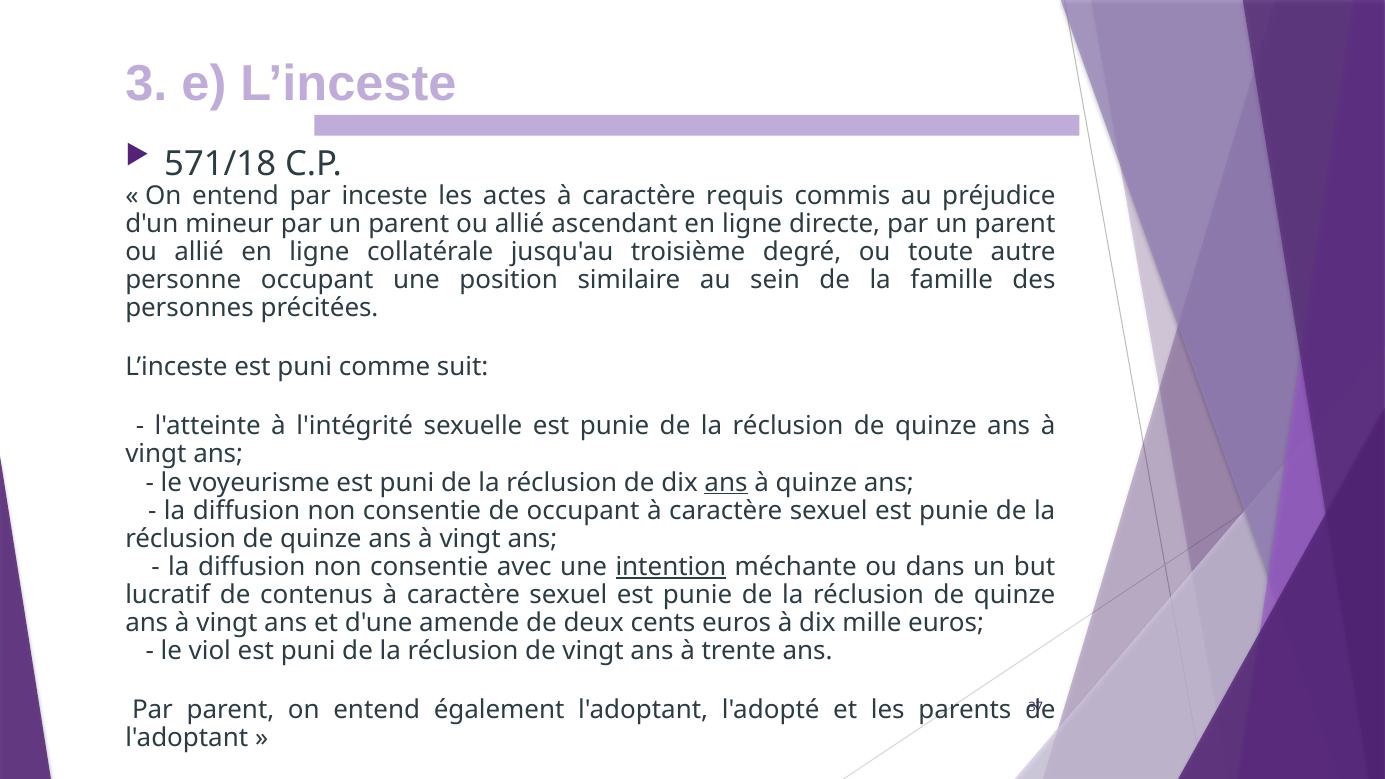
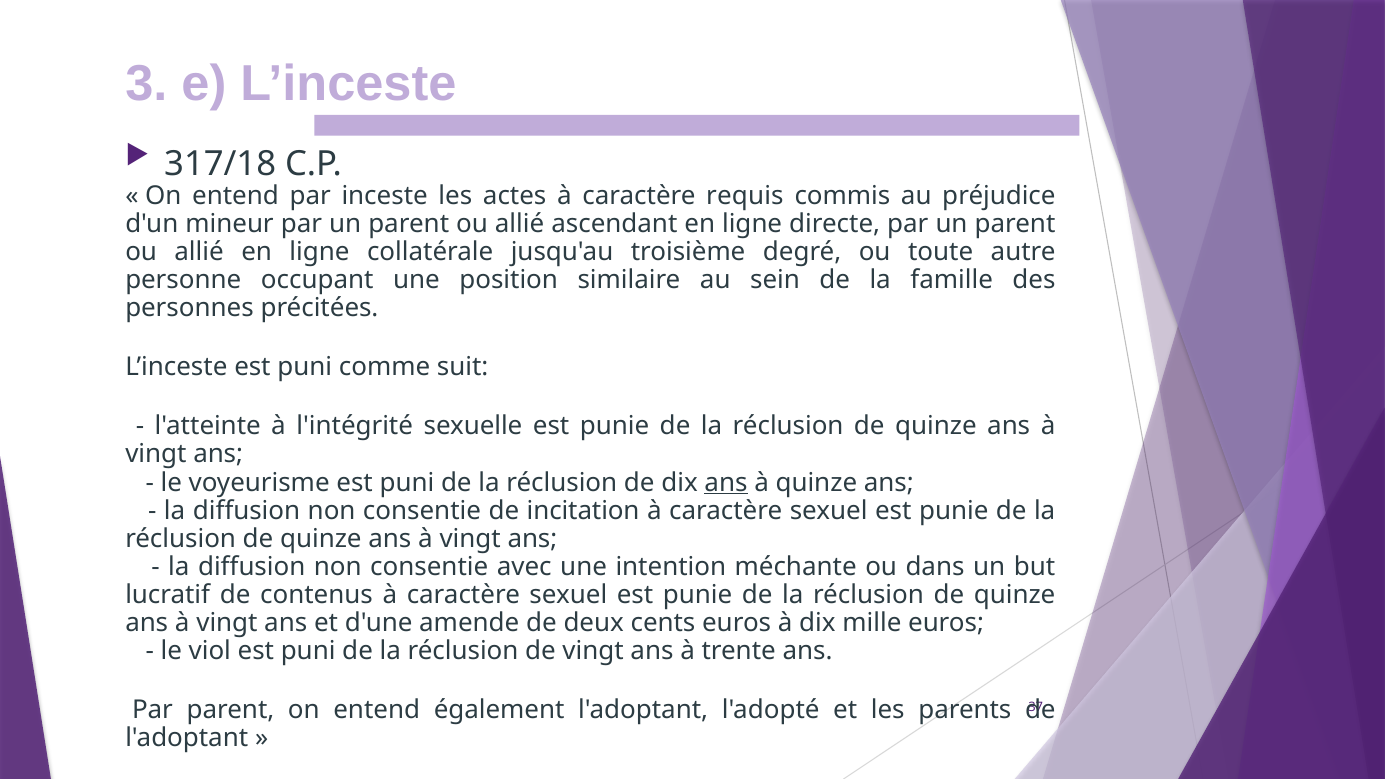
571/18: 571/18 -> 317/18 (220, 164)
de occupant: occupant -> incitation (583, 511)
intention underline: present -> none (671, 567)
